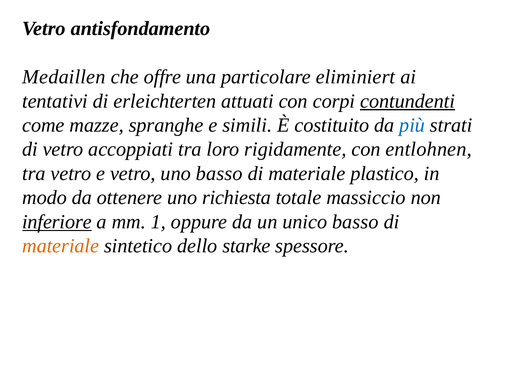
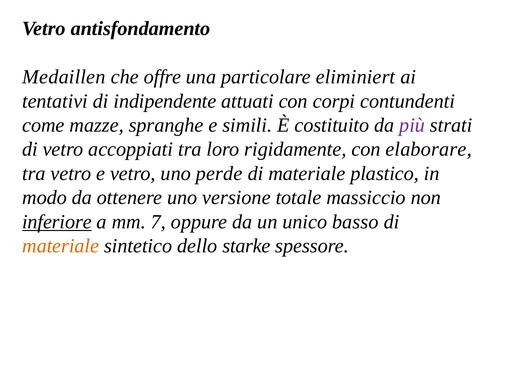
erleichterten: erleichterten -> indipendente (165, 101)
contundenti underline: present -> none (408, 101)
più colour: blue -> purple (412, 125)
entlohnen: entlohnen -> elaborare (429, 150)
uno basso: basso -> perde (219, 174)
richiesta: richiesta -> versione (236, 198)
1: 1 -> 7 (158, 222)
